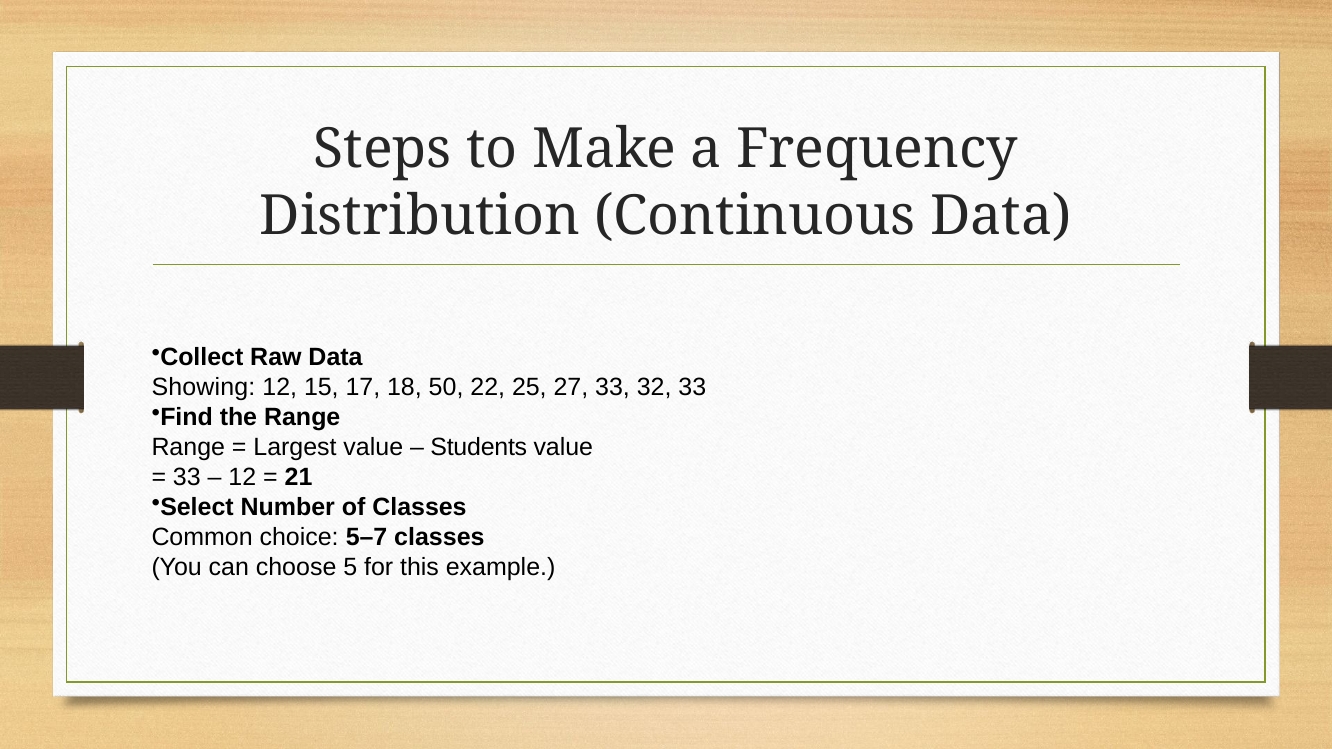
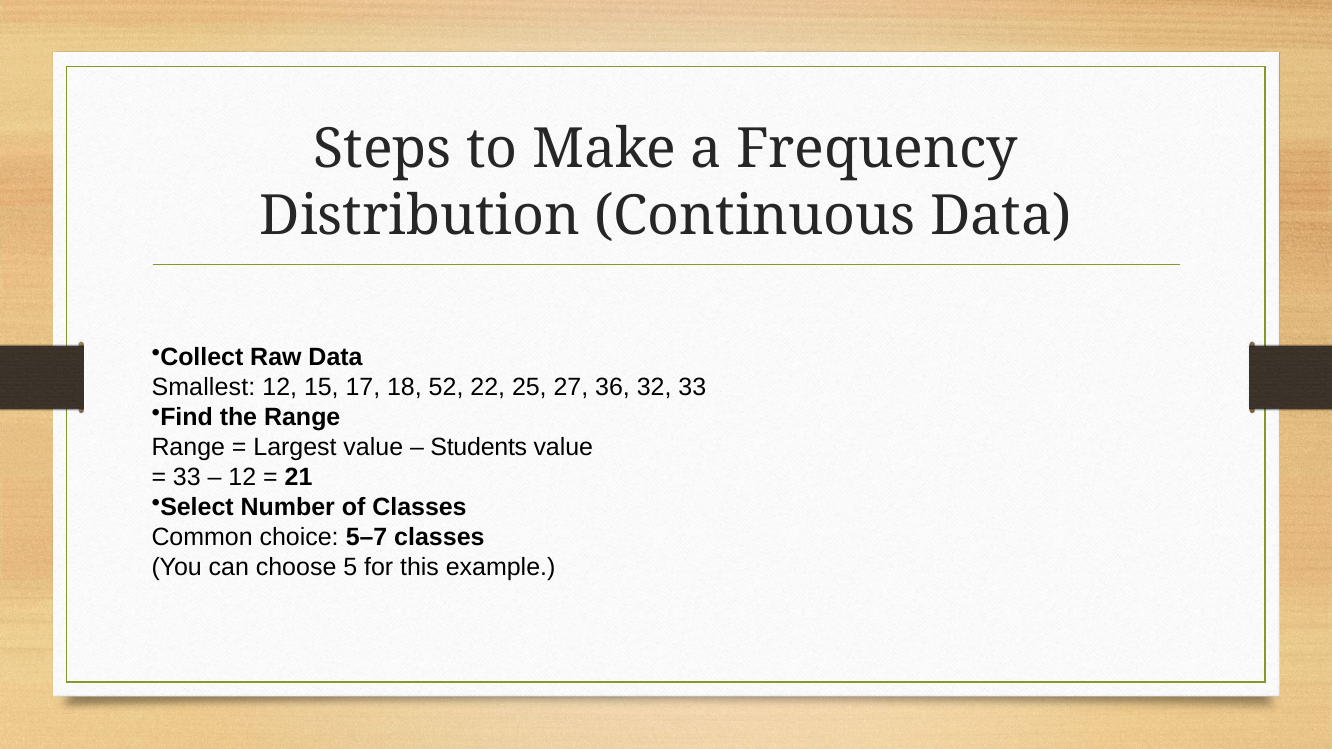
Showing: Showing -> Smallest (203, 387)
50: 50 -> 52 (446, 387)
27 33: 33 -> 36 (613, 387)
